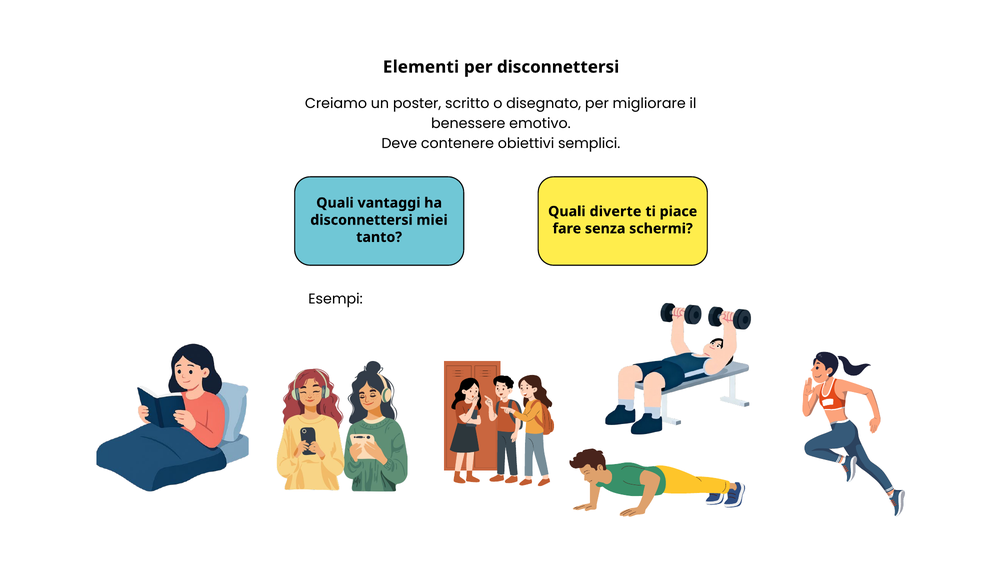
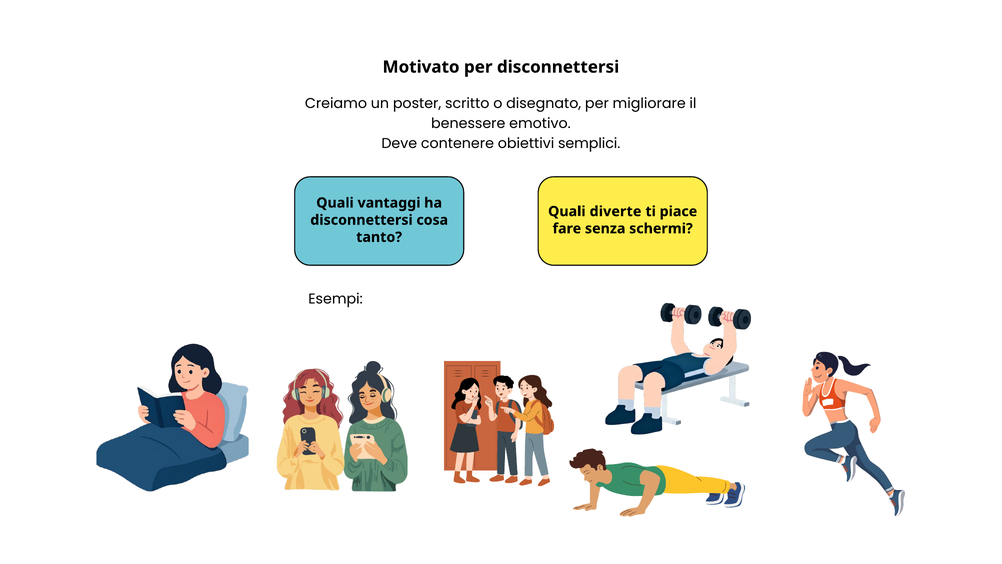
Elementi: Elementi -> Motivato (421, 67)
miei: miei -> cosa (432, 220)
